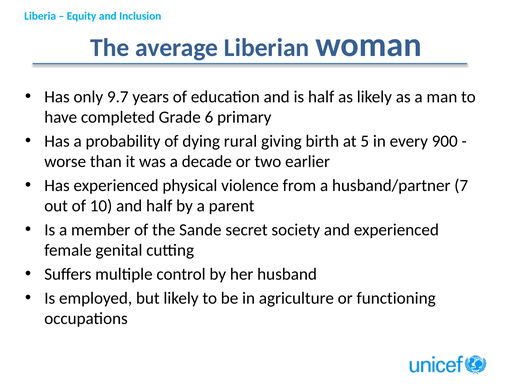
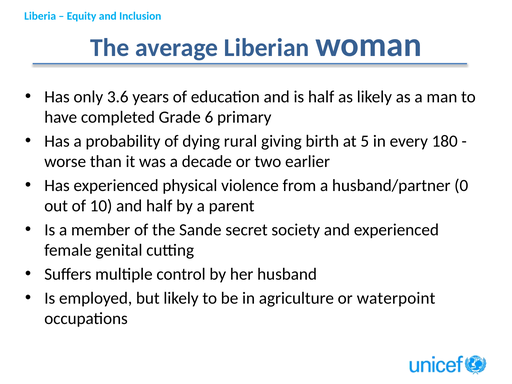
9.7: 9.7 -> 3.6 (118, 97)
900: 900 -> 180 (445, 141)
7: 7 -> 0 (461, 185)
functioning: functioning -> waterpoint (396, 298)
